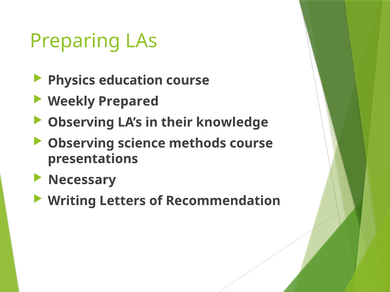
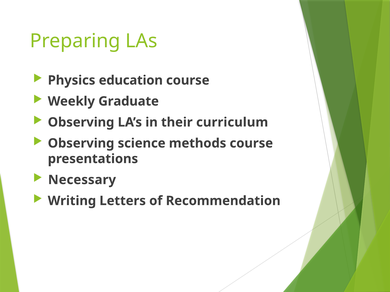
Prepared: Prepared -> Graduate (129, 101)
knowledge: knowledge -> curriculum (232, 122)
